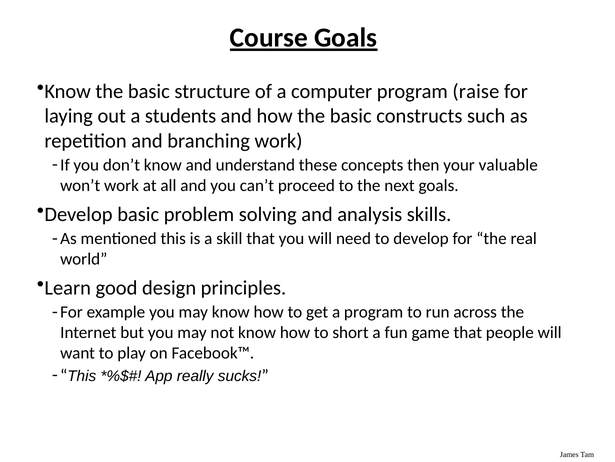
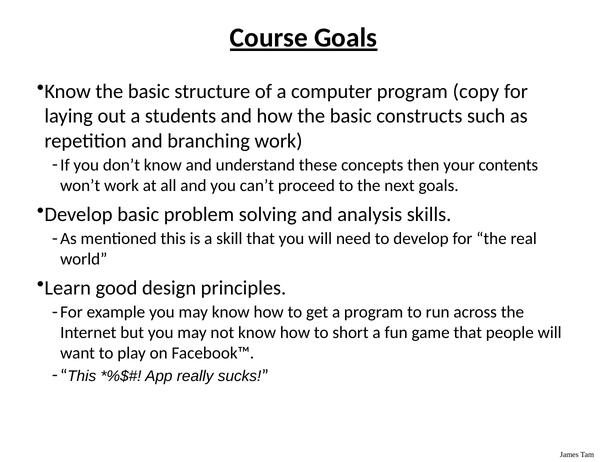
raise: raise -> copy (476, 91)
valuable: valuable -> contents (508, 165)
